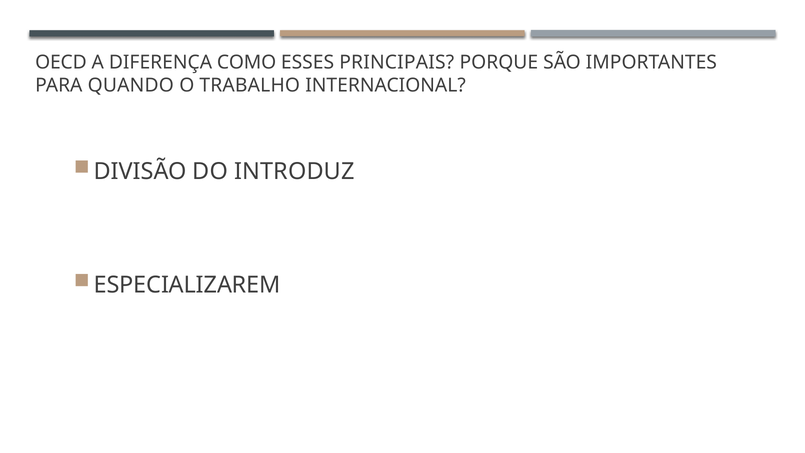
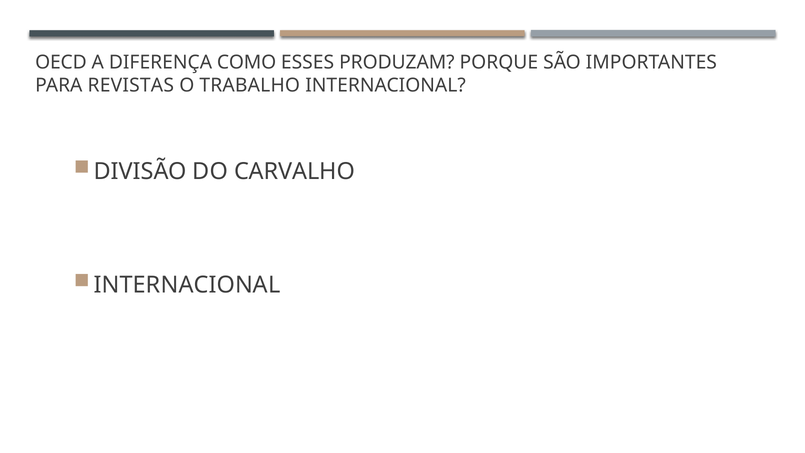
PRINCIPAIS: PRINCIPAIS -> PRODUZAM (397, 62)
QUANDO: QUANDO -> REVISTAS (131, 85)
INTRODUZ: INTRODUZ -> CARVALHO (295, 171)
ESPECIALIZAREM: ESPECIALIZAREM -> INTERNACIONAL (187, 285)
